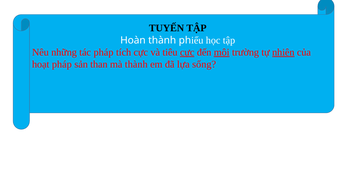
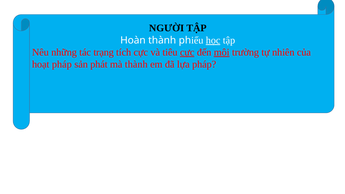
TUYẾN: TUYẾN -> NGƯỜI (167, 28)
học underline: none -> present (213, 40)
tác pháp: pháp -> trạng (104, 52)
nhiên underline: present -> none (283, 52)
than: than -> phát (99, 64)
lựa sống: sống -> pháp (204, 64)
